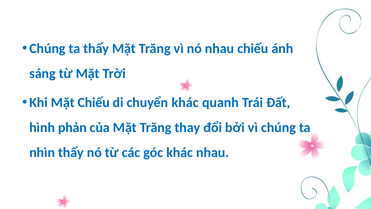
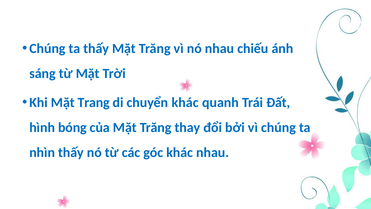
Mặt Chiếu: Chiếu -> Trang (94, 102)
phản: phản -> bóng (72, 127)
